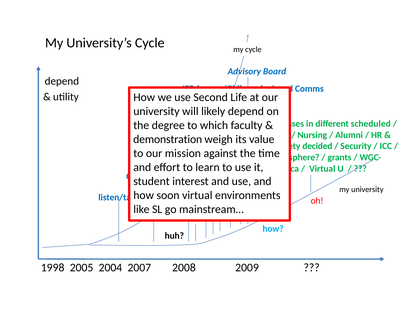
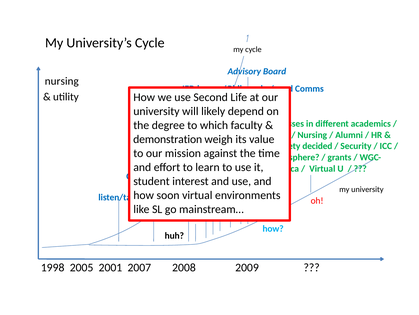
depend: depend -> nursing (62, 81)
scheduled: scheduled -> academics (371, 124)
2004: 2004 -> 2001 (110, 267)
